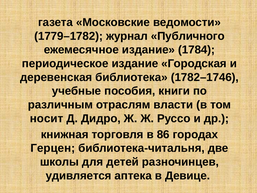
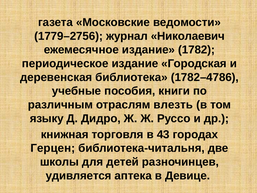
1779–1782: 1779–1782 -> 1779–2756 (69, 36)
Публичного: Публичного -> Николаевич (188, 36)
1784: 1784 -> 1782 (197, 50)
1782–1746: 1782–1746 -> 1782–4786 (205, 77)
власти: власти -> влезть (173, 105)
носит: носит -> языку (47, 118)
86: 86 -> 43 (163, 134)
